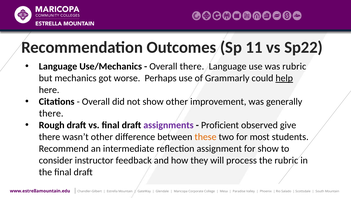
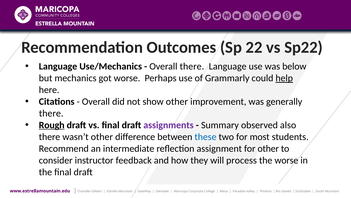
11: 11 -> 22 (254, 47)
was rubric: rubric -> below (294, 66)
Rough underline: none -> present (52, 125)
Proficient: Proficient -> Summary (220, 125)
give: give -> also (288, 125)
these colour: orange -> blue (206, 136)
for show: show -> other (268, 148)
the rubric: rubric -> worse (286, 160)
